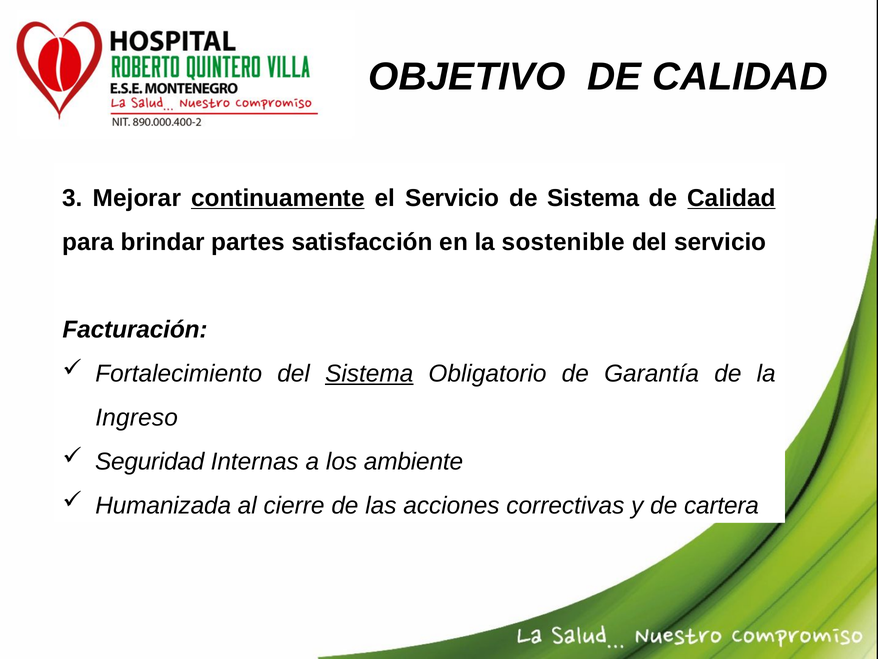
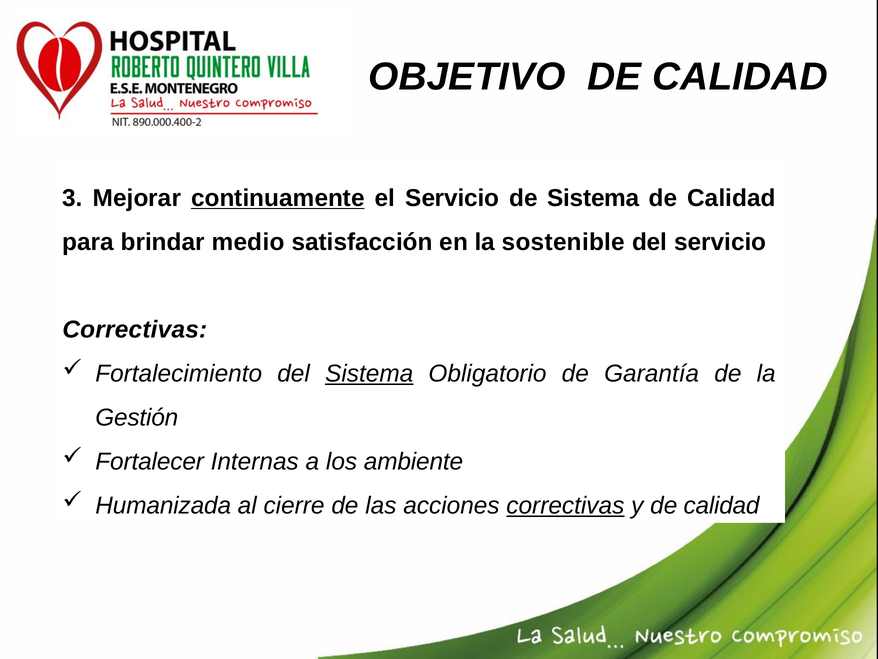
Calidad underline: present -> none (731, 198)
partes: partes -> medio (248, 242)
Facturación: Facturación -> Correctivas (135, 330)
Ingreso: Ingreso -> Gestión (137, 417)
Seguridad: Seguridad -> Fortalecer (150, 461)
correctivas underline: none -> present (565, 505)
y de cartera: cartera -> calidad (722, 505)
